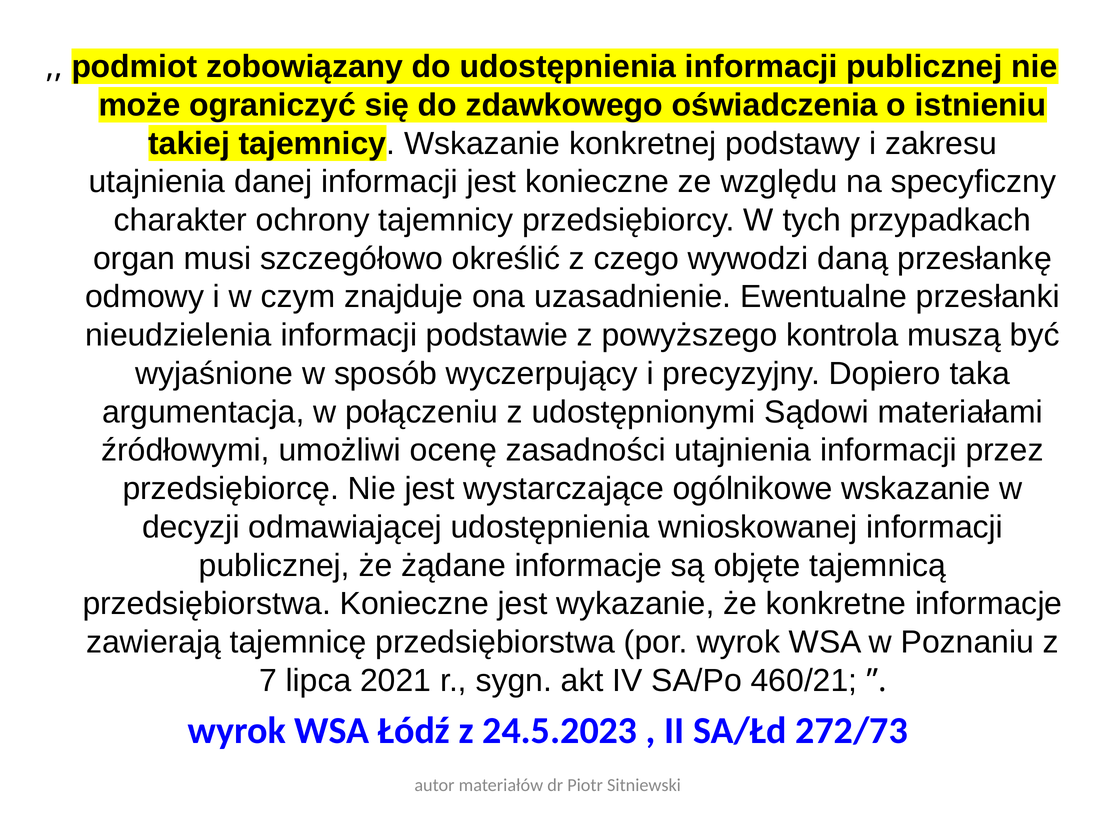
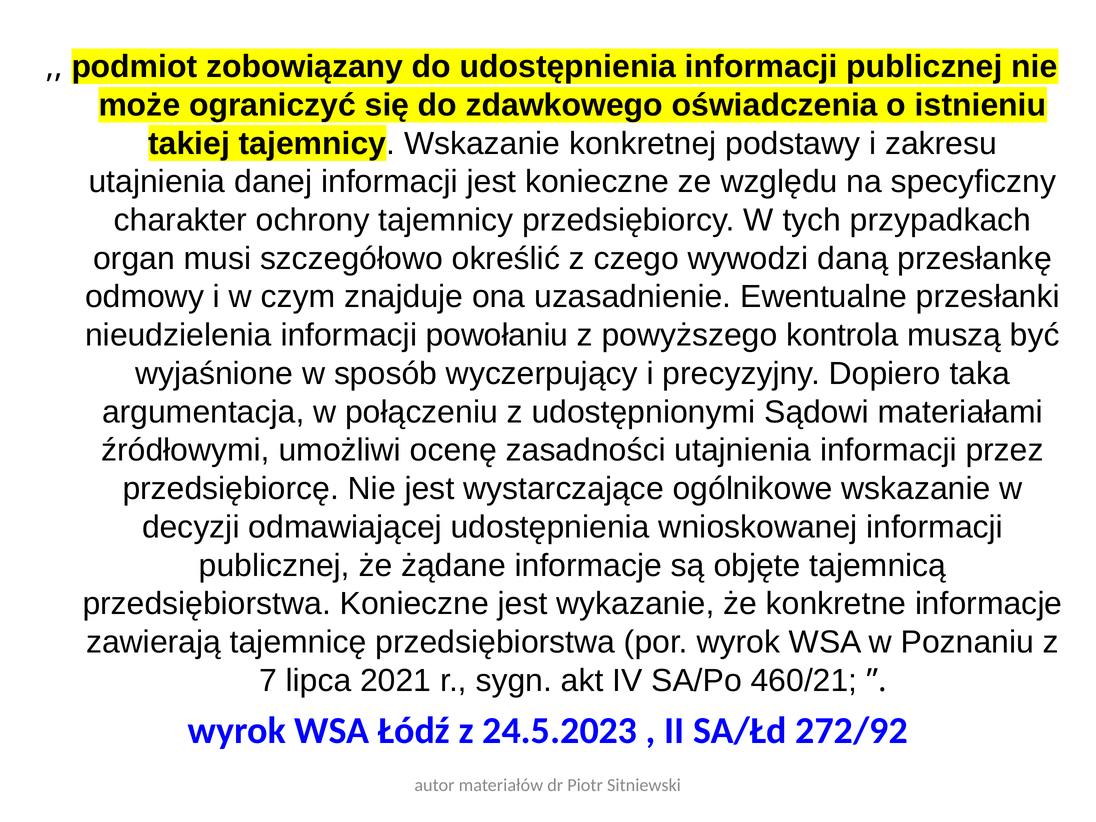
podstawie: podstawie -> powołaniu (497, 335)
272/73: 272/73 -> 272/92 (852, 731)
